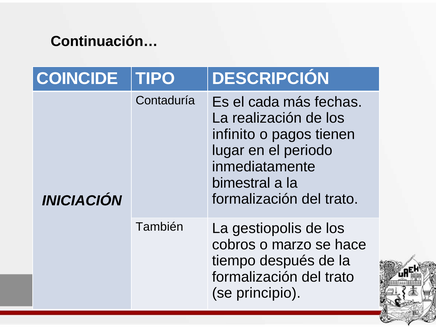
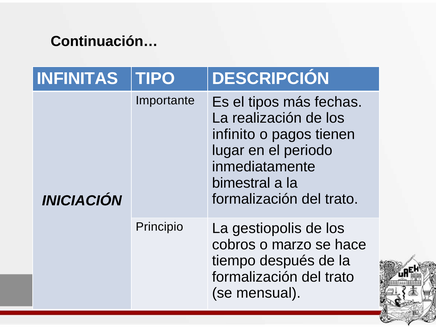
COINCIDE: COINCIDE -> INFINITAS (77, 79)
Contaduría: Contaduría -> Importante (165, 101)
cada: cada -> tipos (264, 102)
También: También -> Principio (159, 227)
principio: principio -> mensual (269, 293)
